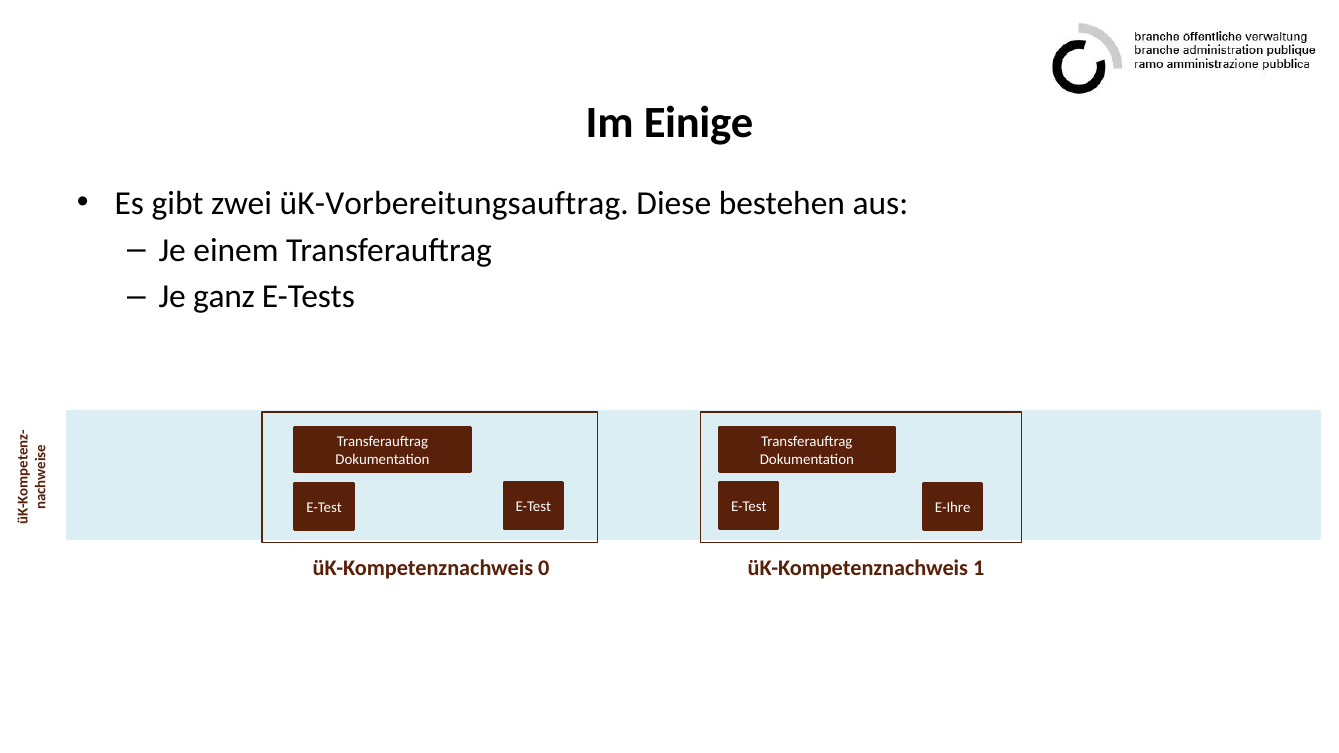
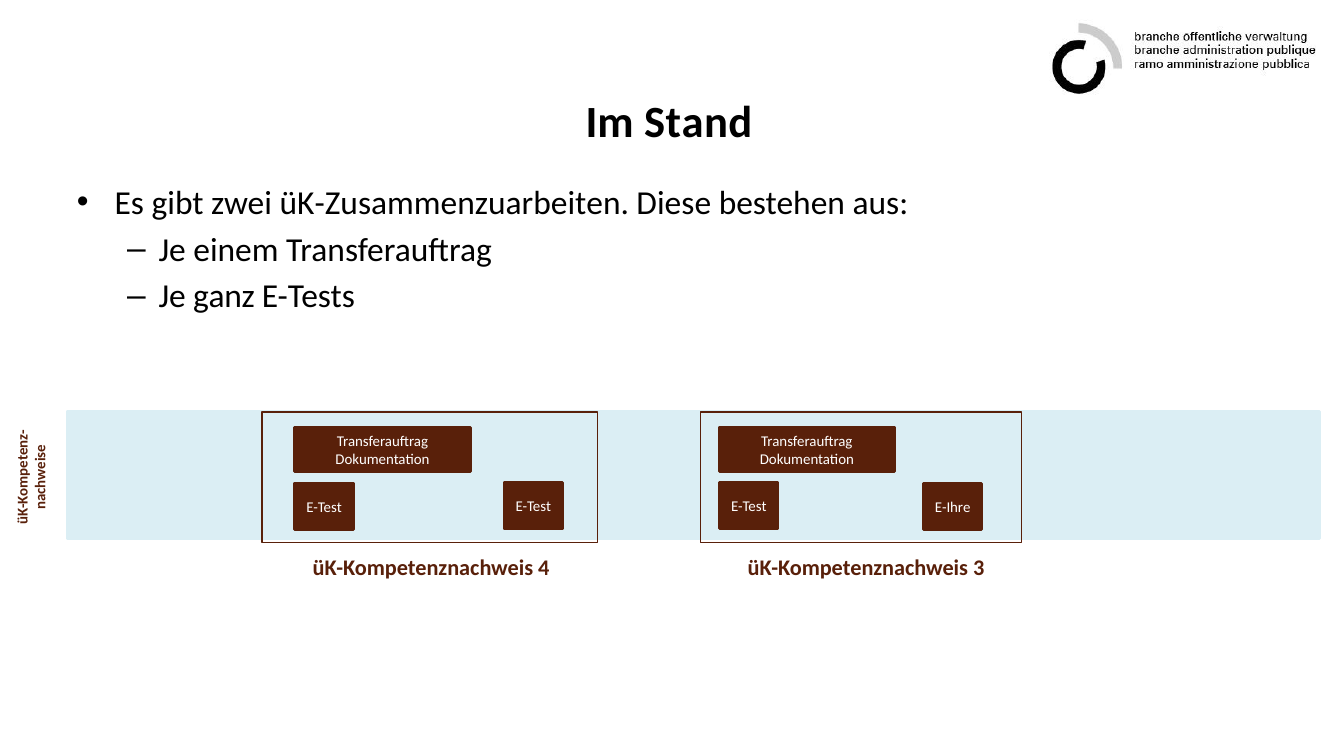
Einige: Einige -> Stand (698, 123)
üK-Vorbereitungsauftrag: üK-Vorbereitungsauftrag -> üK-Zusammenzuarbeiten (454, 203)
0: 0 -> 4 (544, 569)
1: 1 -> 3 (979, 569)
